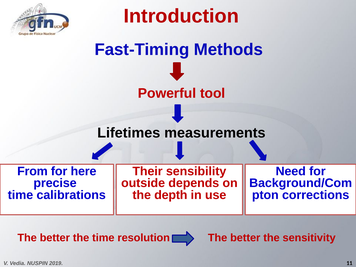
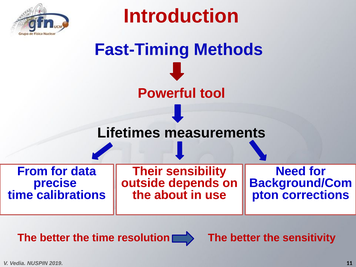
here: here -> data (83, 171)
depth: depth -> about (171, 195)
